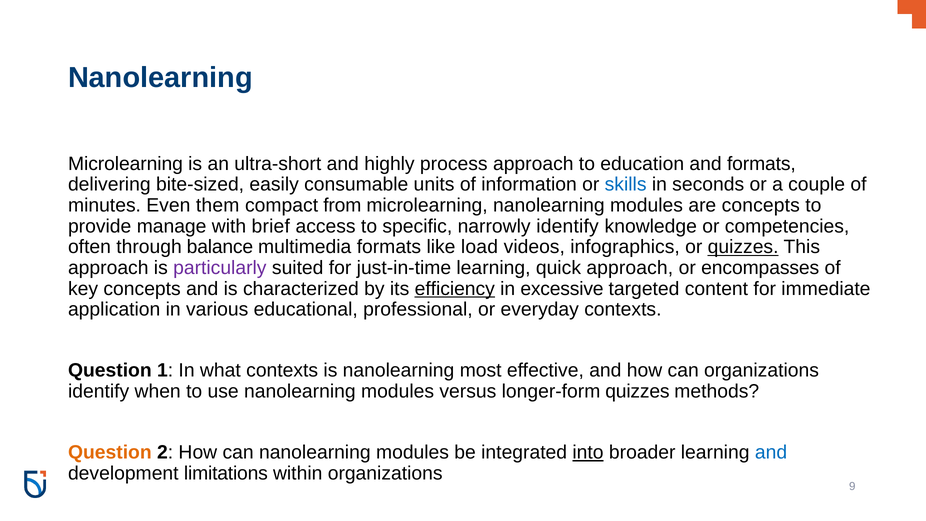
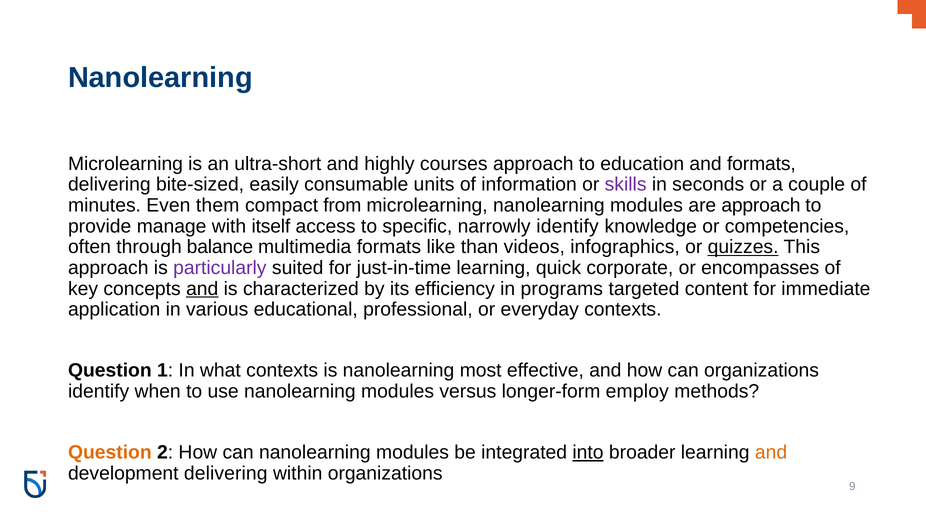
process: process -> courses (454, 164)
skills colour: blue -> purple (626, 185)
are concepts: concepts -> approach (761, 205)
brief: brief -> itself (271, 226)
load: load -> than (480, 247)
quick approach: approach -> corporate (630, 268)
and underline: none -> present (202, 289)
efficiency underline: present -> none (455, 289)
excessive: excessive -> programs (562, 289)
longer-form quizzes: quizzes -> employ (637, 391)
and colour: blue -> orange (771, 452)
development limitations: limitations -> delivering (226, 473)
